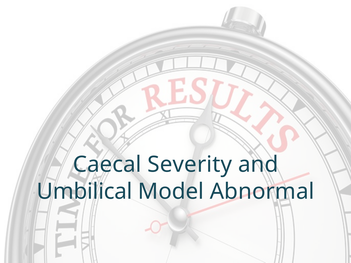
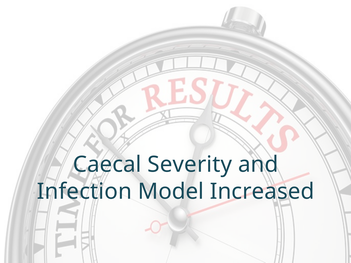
Umbilical: Umbilical -> Infection (84, 192)
Abnormal: Abnormal -> Increased (262, 192)
